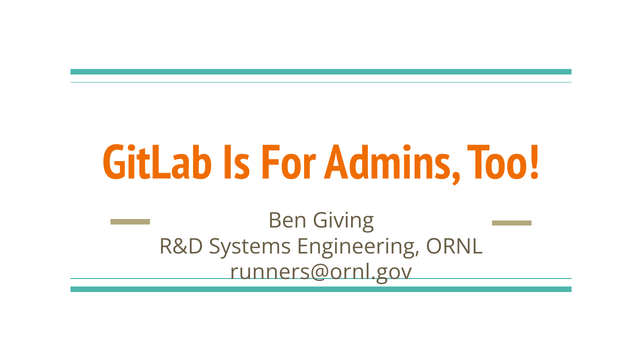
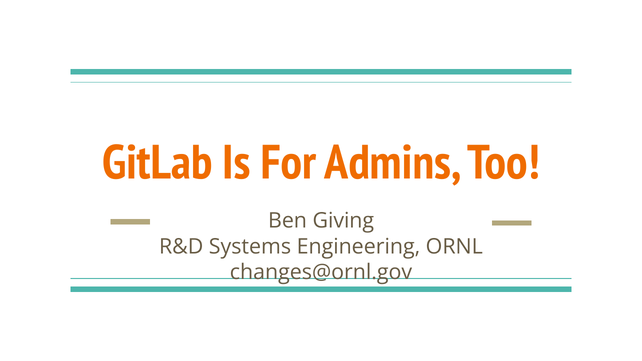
runners@ornl.gov: runners@ornl.gov -> changes@ornl.gov (321, 272)
